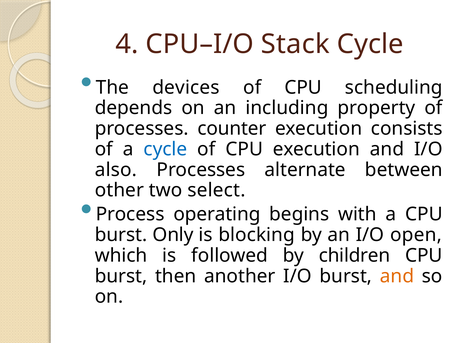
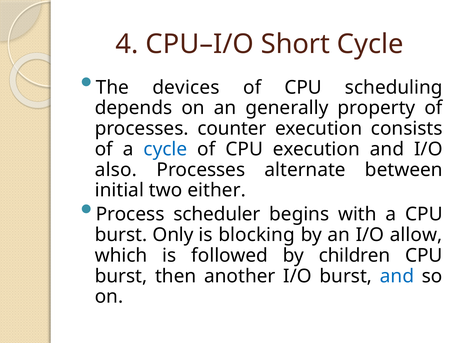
Stack: Stack -> Short (295, 44)
including: including -> generally (287, 108)
other: other -> initial (119, 191)
select: select -> either (217, 191)
operating: operating -> scheduler (217, 215)
open: open -> allow (416, 235)
and colour: orange -> blue (397, 276)
